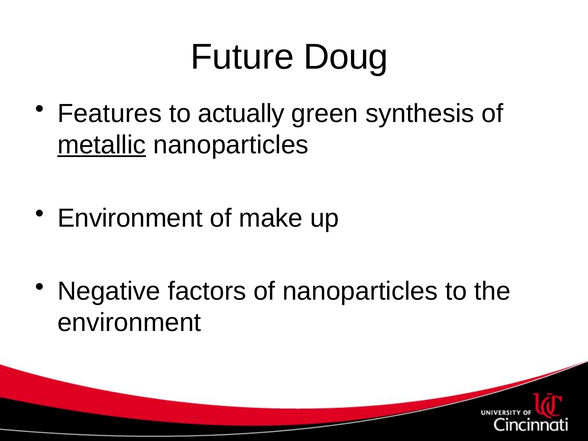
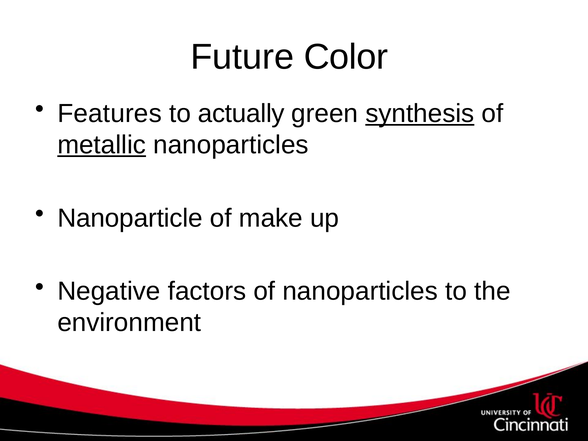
Doug: Doug -> Color (346, 57)
synthesis underline: none -> present (420, 114)
Environment: Environment -> Nanoparticle (130, 218)
